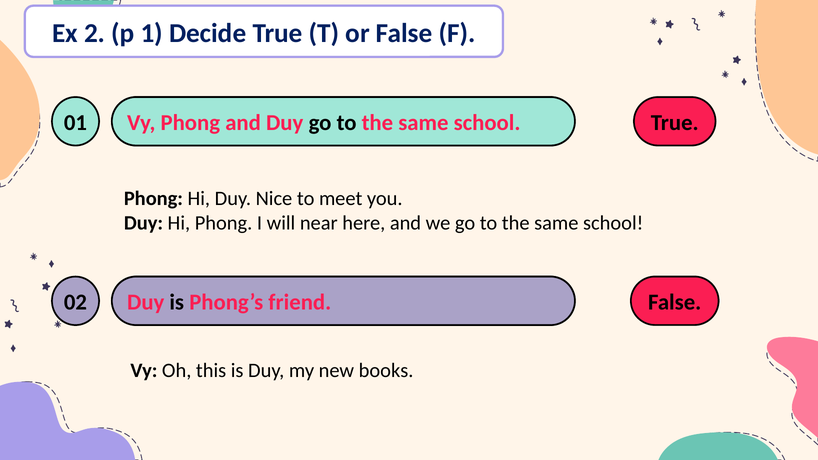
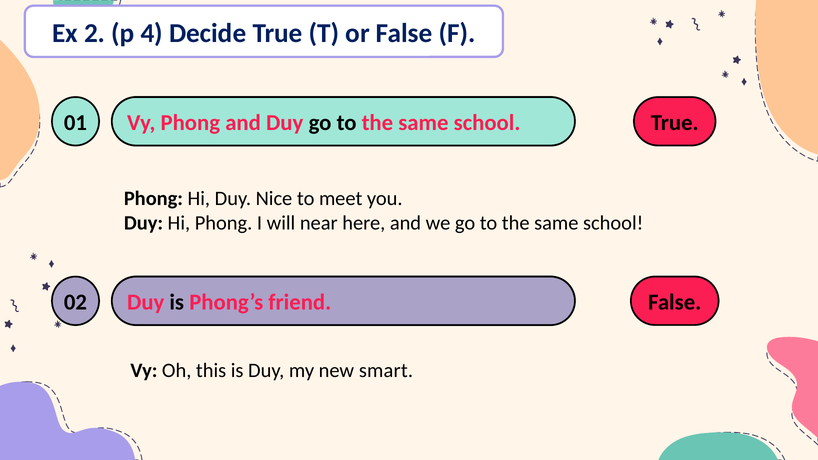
1: 1 -> 4 (152, 33)
books: books -> smart (386, 371)
